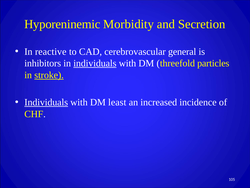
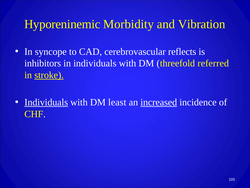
Secretion: Secretion -> Vibration (202, 24)
reactive: reactive -> syncope (51, 52)
general: general -> reflects (182, 52)
individuals underline: present -> none (95, 63)
particles: particles -> referred (213, 63)
increased underline: none -> present (159, 102)
